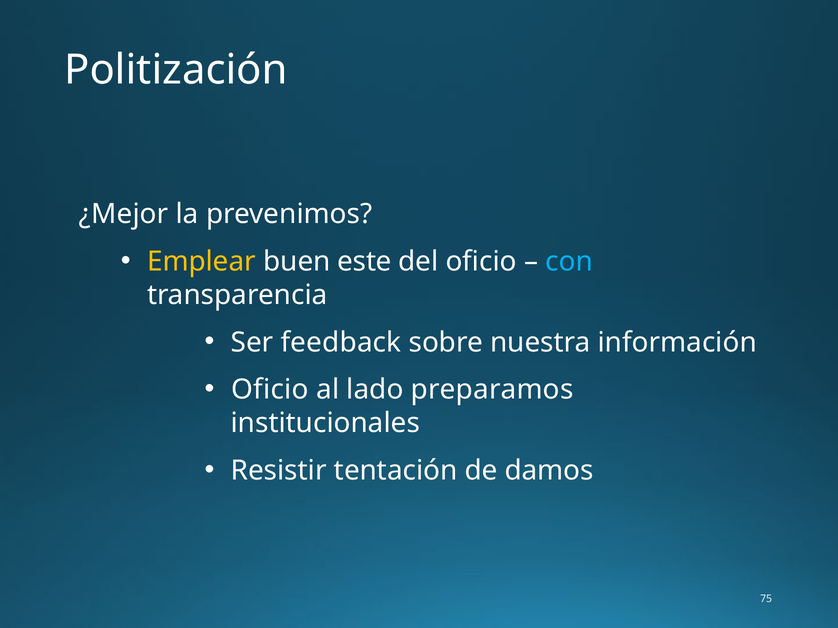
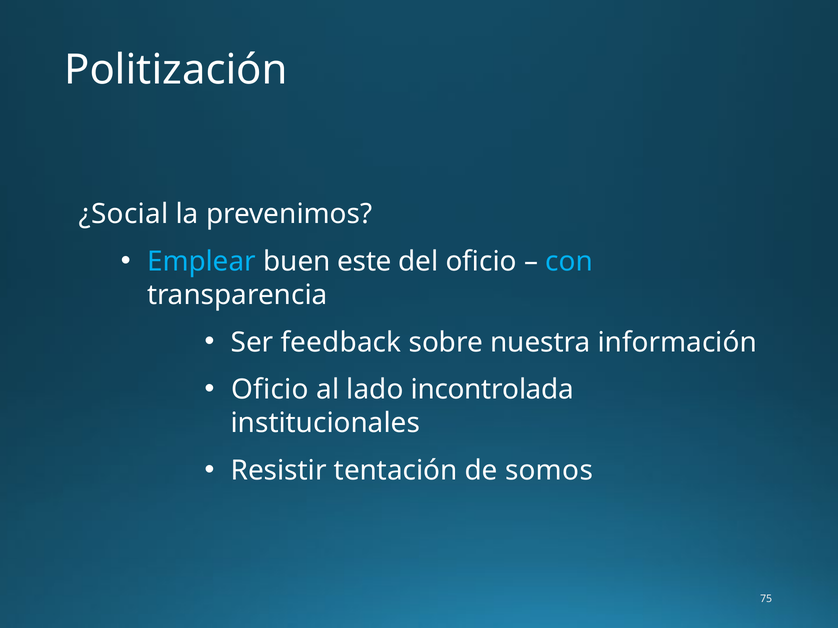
¿Mejor: ¿Mejor -> ¿Social (124, 214)
Emplear colour: yellow -> light blue (201, 262)
preparamos: preparamos -> incontrolada (492, 390)
damos: damos -> somos (549, 471)
